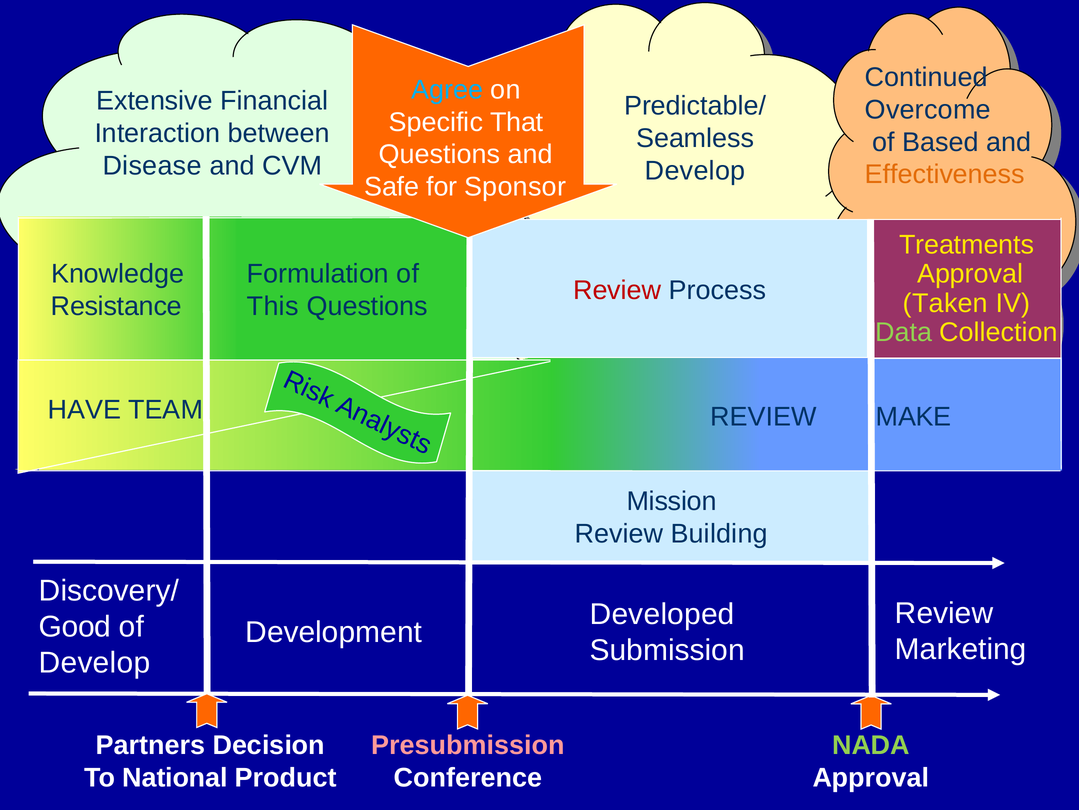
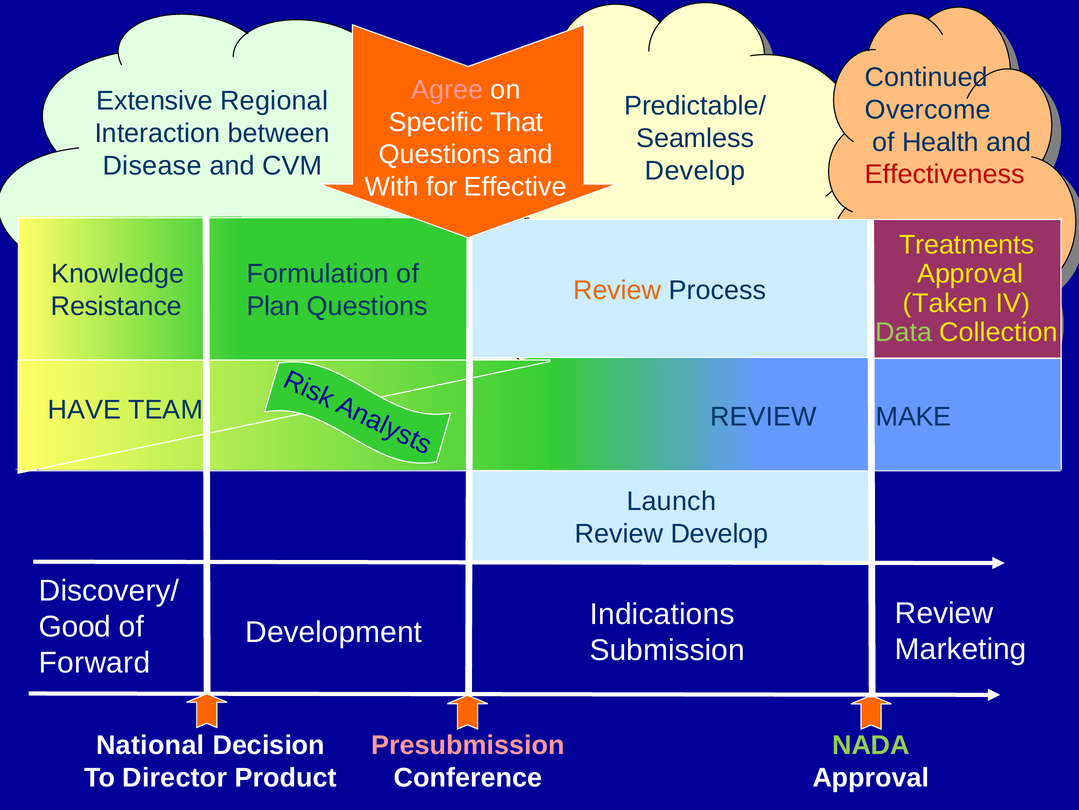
Agree colour: light blue -> pink (447, 90)
Financial: Financial -> Regional (274, 101)
Based: Based -> Health (941, 142)
Effectiveness colour: orange -> red (945, 174)
Safe: Safe -> With (392, 187)
Sponsor: Sponsor -> Effective (515, 187)
Review colour: red -> orange (617, 290)
This: This -> Plan (273, 306)
Mission: Mission -> Launch (671, 501)
Review Building: Building -> Develop (719, 533)
Developed: Developed -> Indications (662, 614)
Develop: Develop -> Forward (95, 662)
Partners: Partners -> National (150, 745)
National: National -> Director (175, 777)
